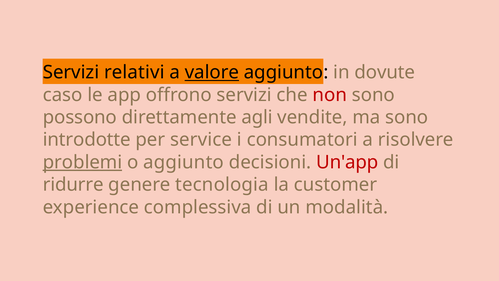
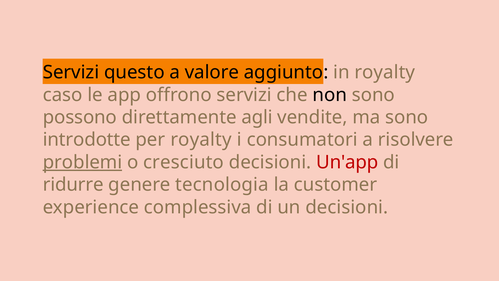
relativi: relativi -> questo (134, 72)
valore underline: present -> none (212, 72)
in dovute: dovute -> royalty (385, 72)
non colour: red -> black (330, 95)
per service: service -> royalty (201, 140)
o aggiunto: aggiunto -> cresciuto (184, 162)
un modalità: modalità -> decisioni (347, 207)
